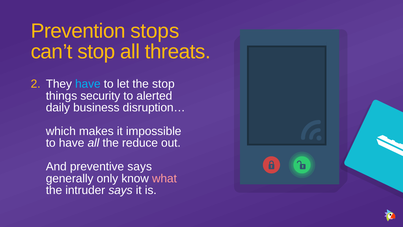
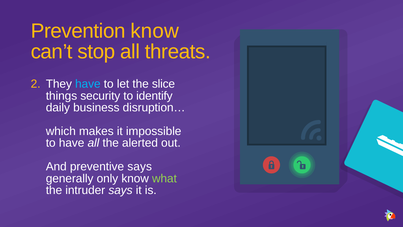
Prevention stops: stops -> know (155, 31)
the stop: stop -> slice (163, 84)
alerted: alerted -> identify (154, 96)
reduce: reduce -> alerted (140, 143)
what colour: pink -> light green (164, 178)
